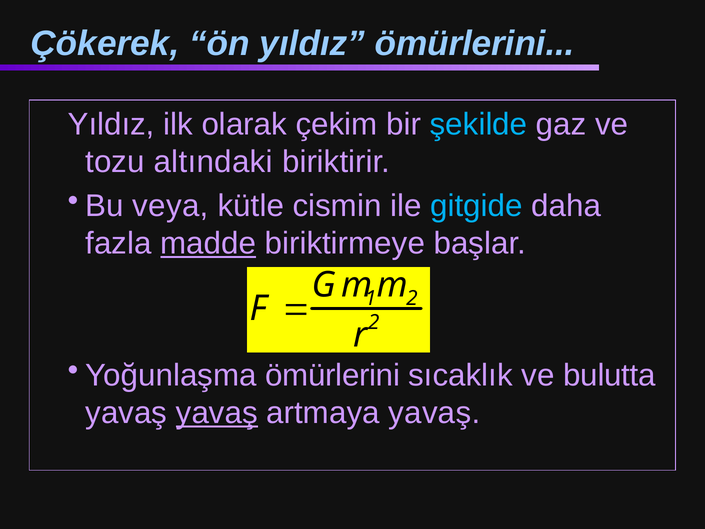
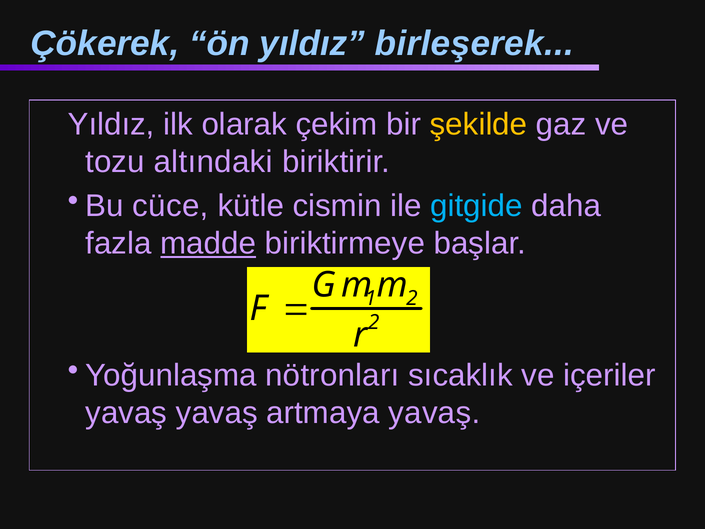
yıldız ömürlerini: ömürlerini -> birleşerek (475, 44)
şekilde colour: light blue -> yellow (479, 124)
veya: veya -> cüce (171, 206)
Yoğunlaşma ömürlerini: ömürlerini -> nötronları (332, 375)
bulutta: bulutta -> içeriler (609, 375)
yavaş underline: present -> none (217, 413)
